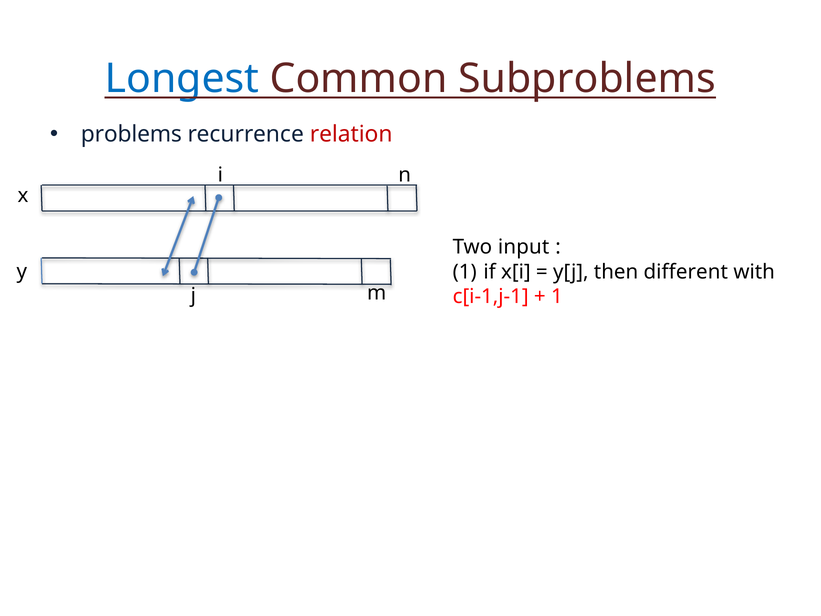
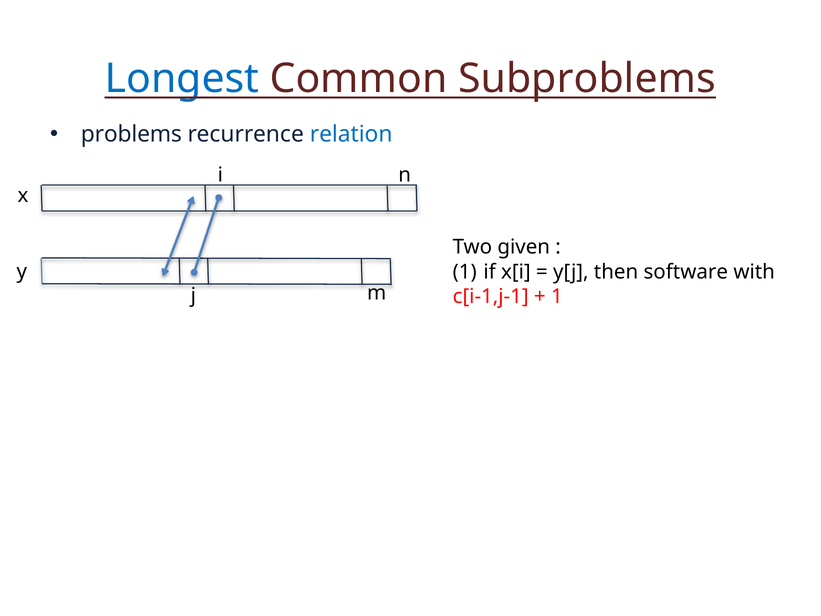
relation colour: red -> blue (351, 134)
input: input -> given (524, 247)
different: different -> software (686, 272)
